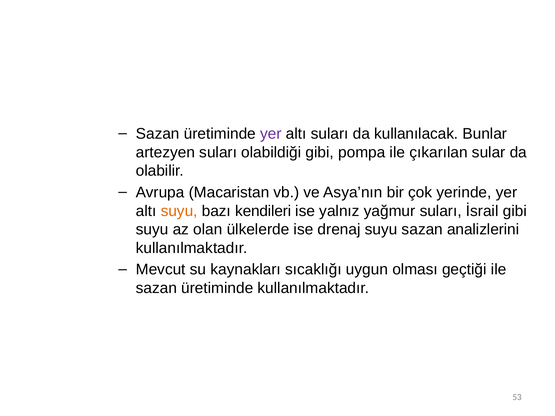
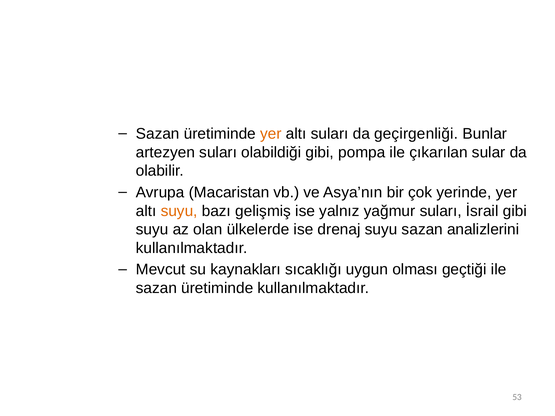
yer colour: purple -> orange (271, 134)
kullanılacak: kullanılacak -> geçirgenliği (416, 134)
kendileri: kendileri -> gelişmiş (263, 211)
